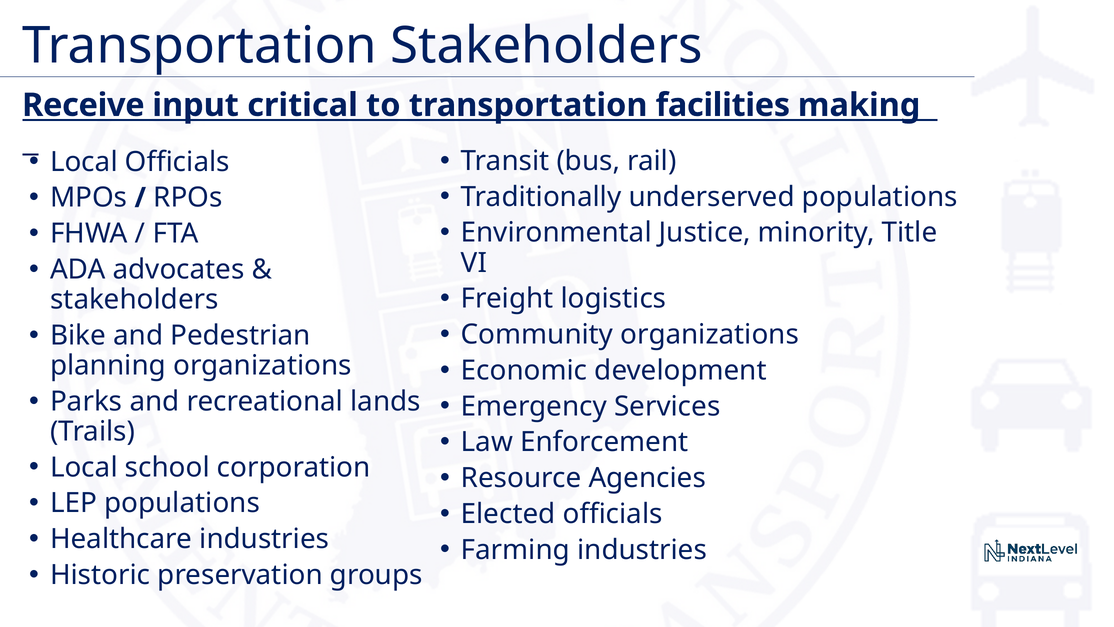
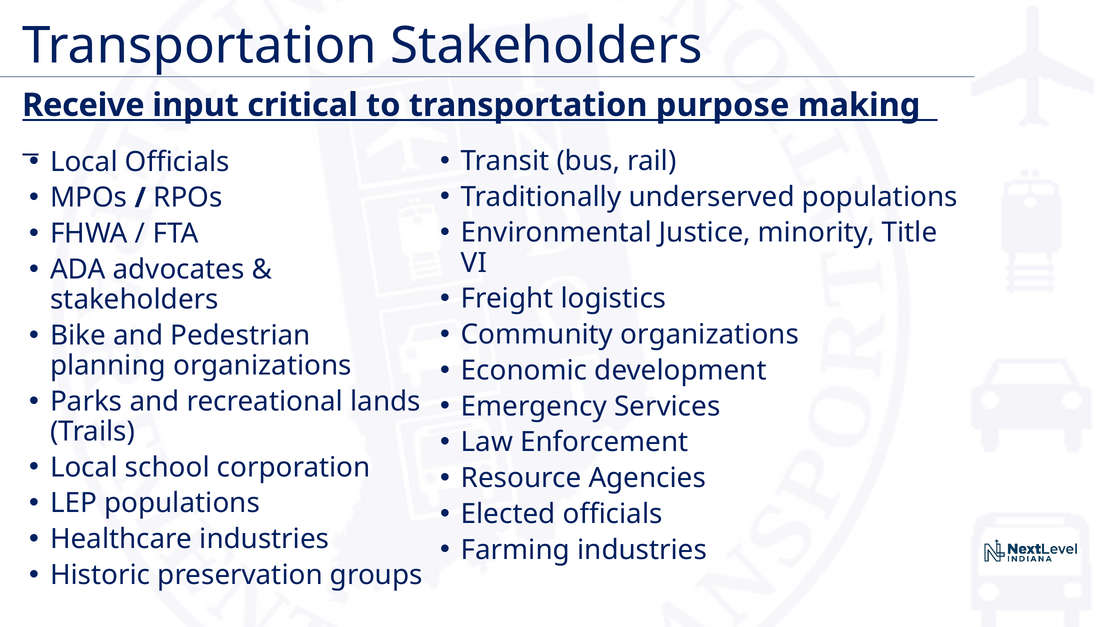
facilities: facilities -> purpose (723, 105)
